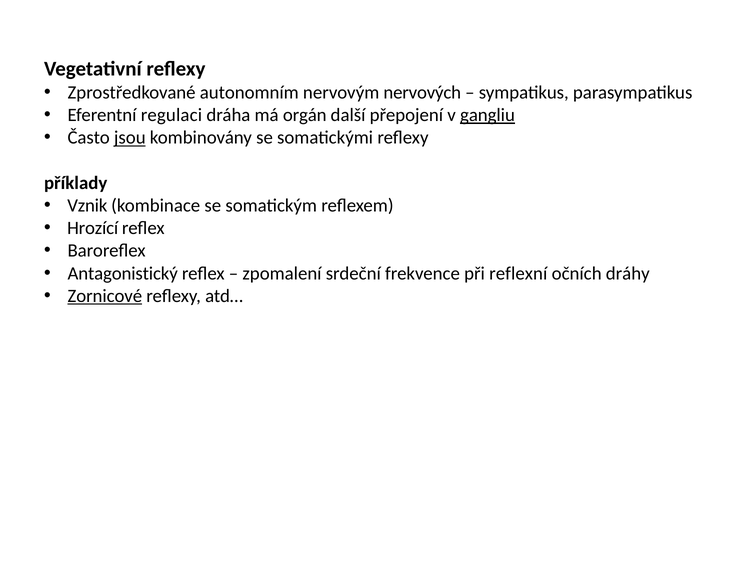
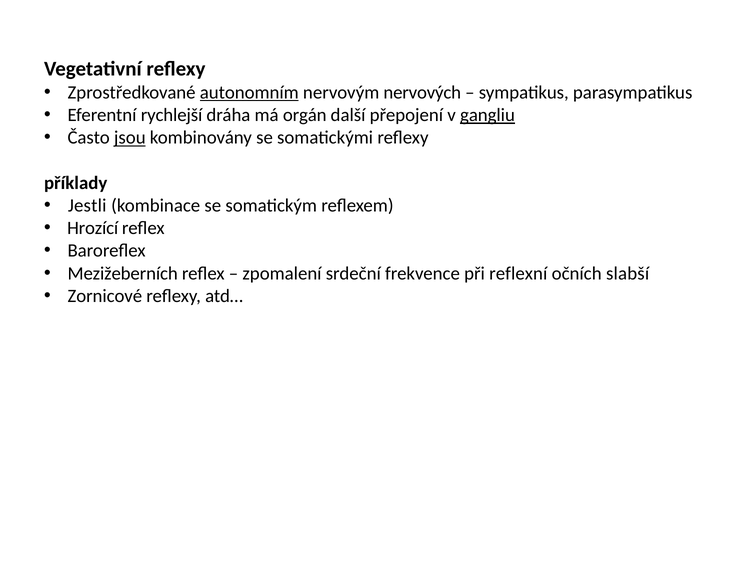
autonomním underline: none -> present (249, 92)
regulaci: regulaci -> rychlejší (172, 115)
Vznik: Vznik -> Jestli (87, 205)
Antagonistický: Antagonistický -> Mezižeberních (123, 273)
dráhy: dráhy -> slabší (628, 273)
Zornicové underline: present -> none (105, 296)
